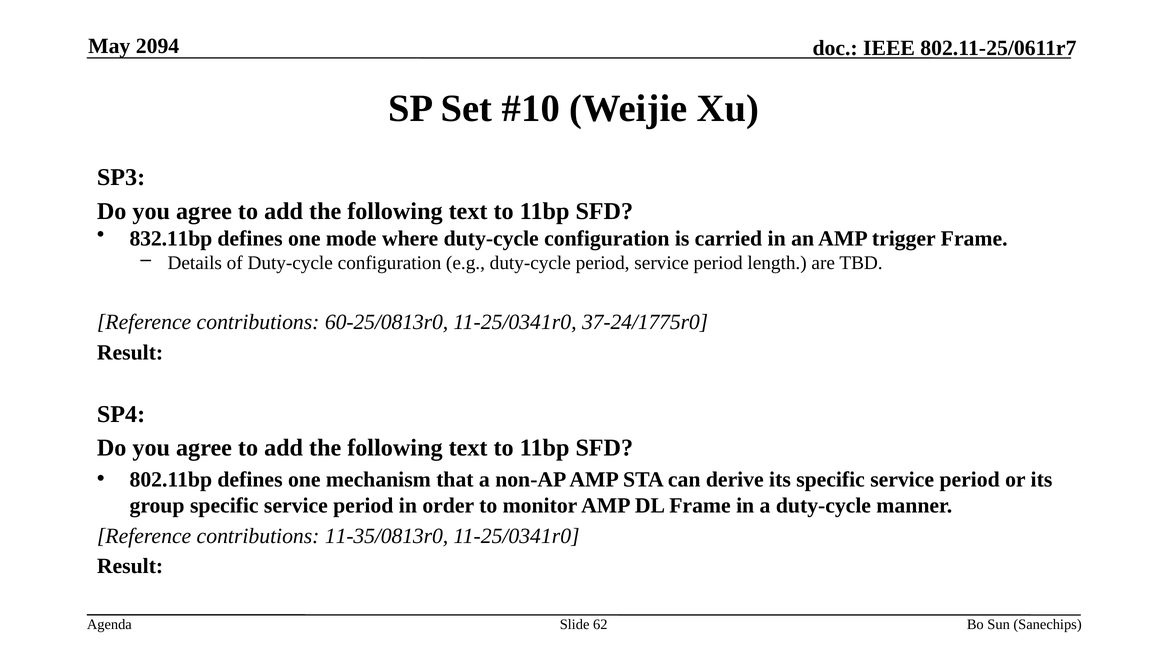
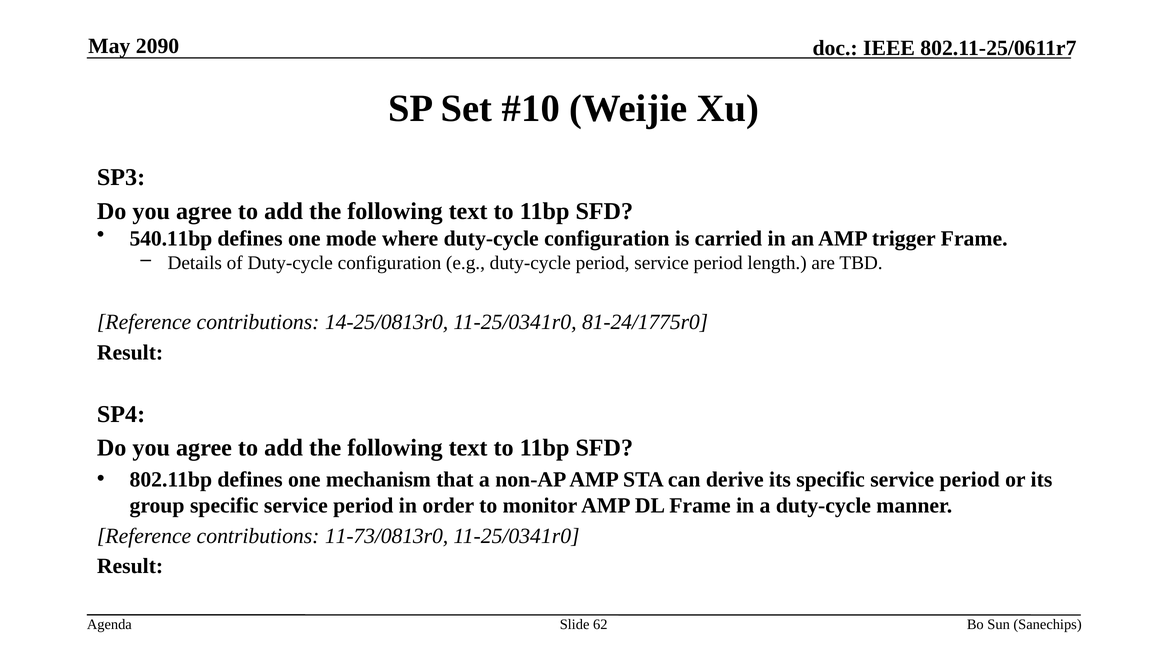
2094: 2094 -> 2090 (158, 46)
832.11bp: 832.11bp -> 540.11bp (171, 239)
60-25/0813r0: 60-25/0813r0 -> 14-25/0813r0 (387, 322)
37-24/1775r0: 37-24/1775r0 -> 81-24/1775r0 (645, 322)
11-35/0813r0: 11-35/0813r0 -> 11-73/0813r0 (387, 536)
